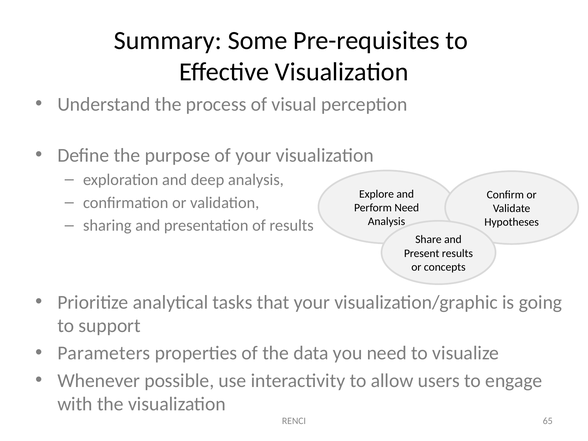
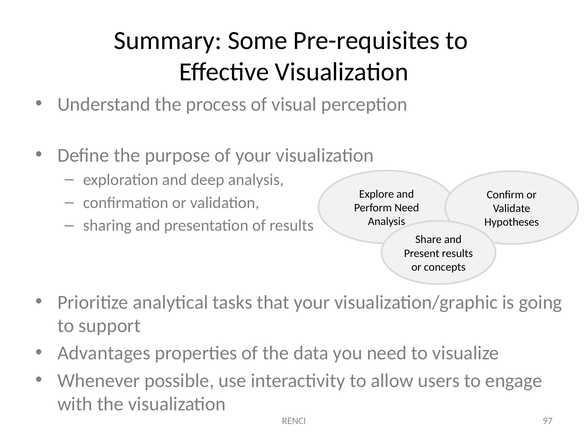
Parameters: Parameters -> Advantages (104, 353)
65: 65 -> 97 (548, 421)
